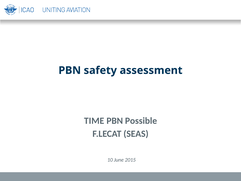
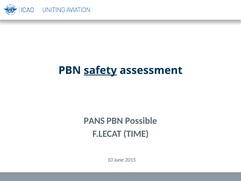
safety underline: none -> present (100, 70)
TIME: TIME -> PANS (94, 121)
SEAS: SEAS -> TIME (136, 134)
